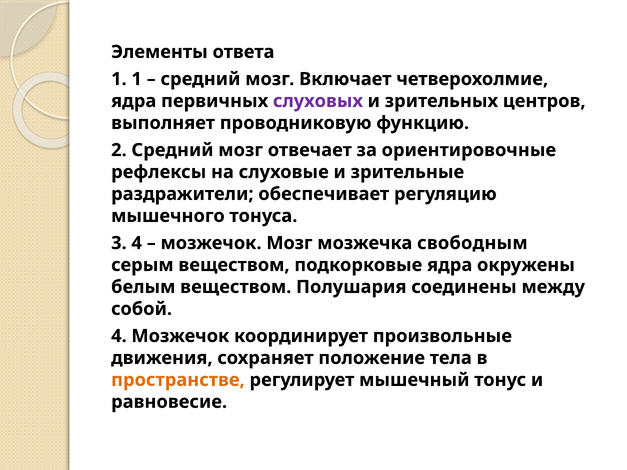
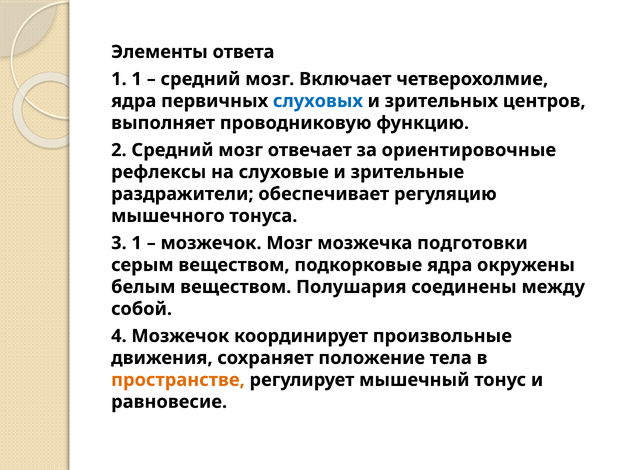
слуховых colour: purple -> blue (318, 101)
3 4: 4 -> 1 (137, 243)
свободным: свободным -> подготовки (472, 243)
